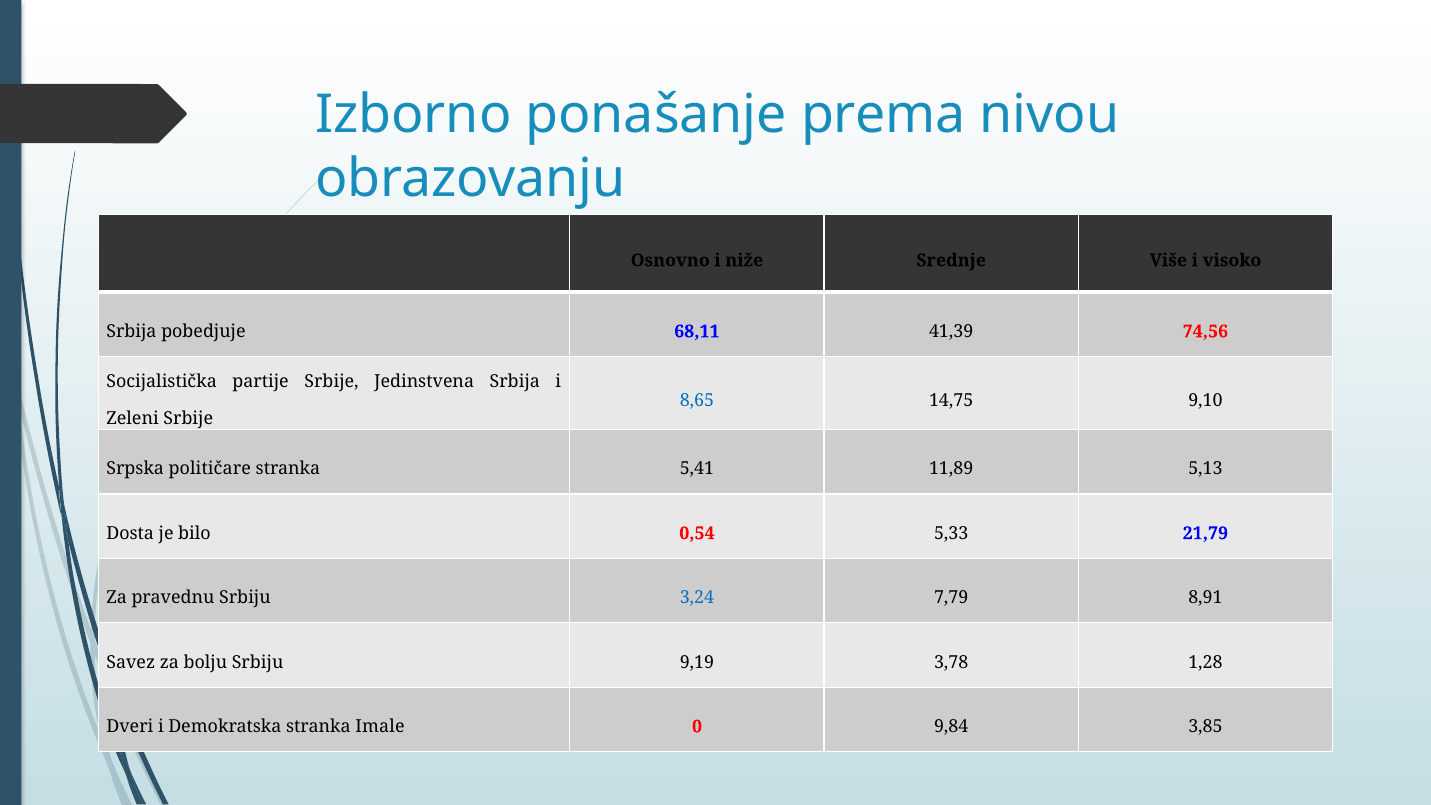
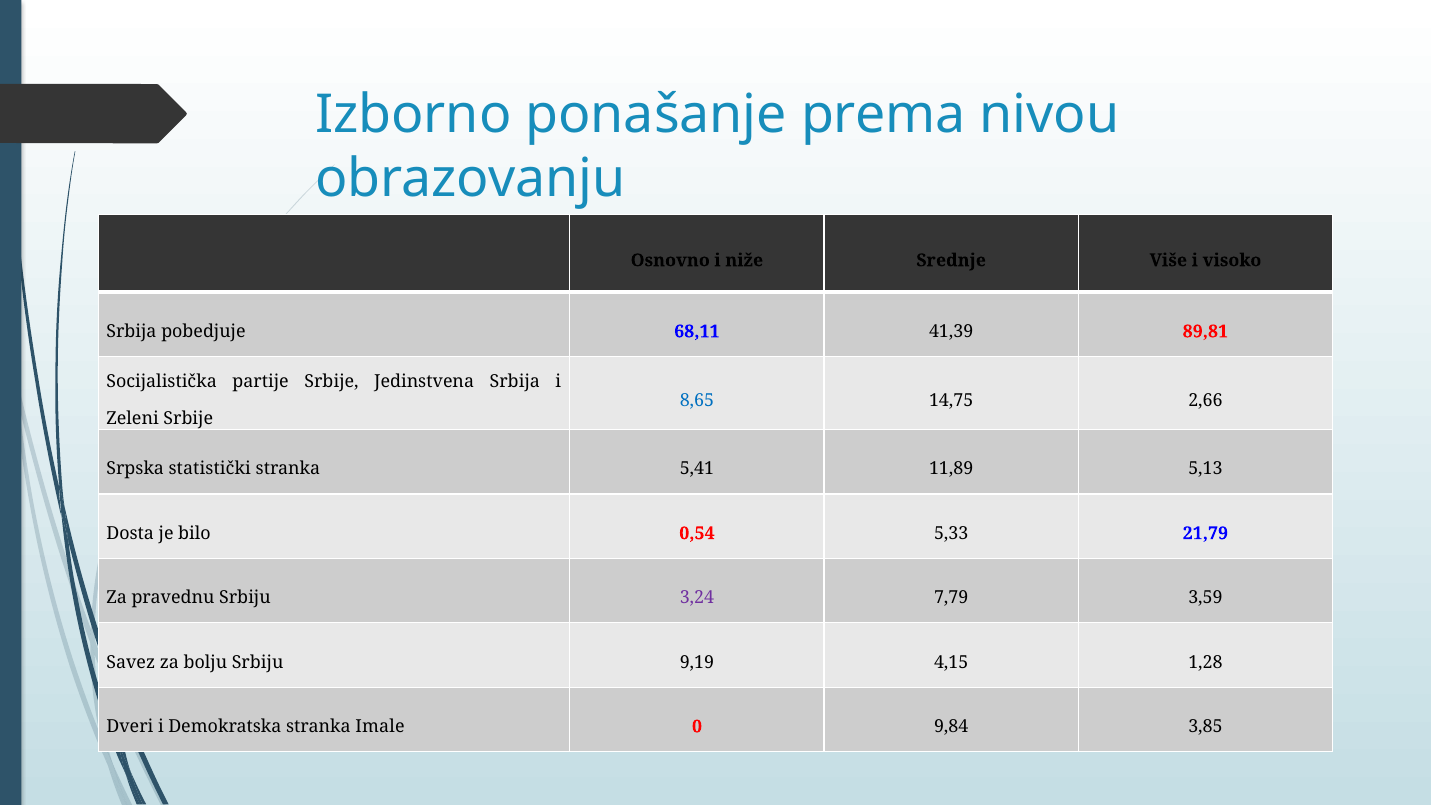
74,56: 74,56 -> 89,81 (1205, 331)
9,10: 9,10 -> 2,66 (1205, 400)
političare: političare -> statistički (210, 469)
3,24 colour: blue -> purple (697, 598)
8,91: 8,91 -> 3,59 (1205, 598)
3,78: 3,78 -> 4,15 (951, 662)
